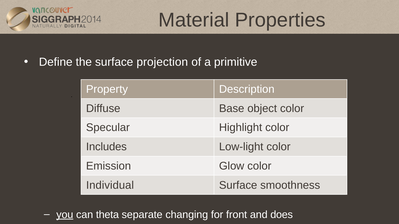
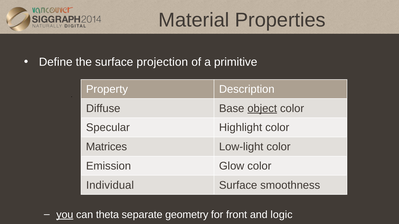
object underline: none -> present (262, 109)
Includes: Includes -> Matrices (106, 147)
changing: changing -> geometry (187, 215)
does: does -> logic (282, 215)
